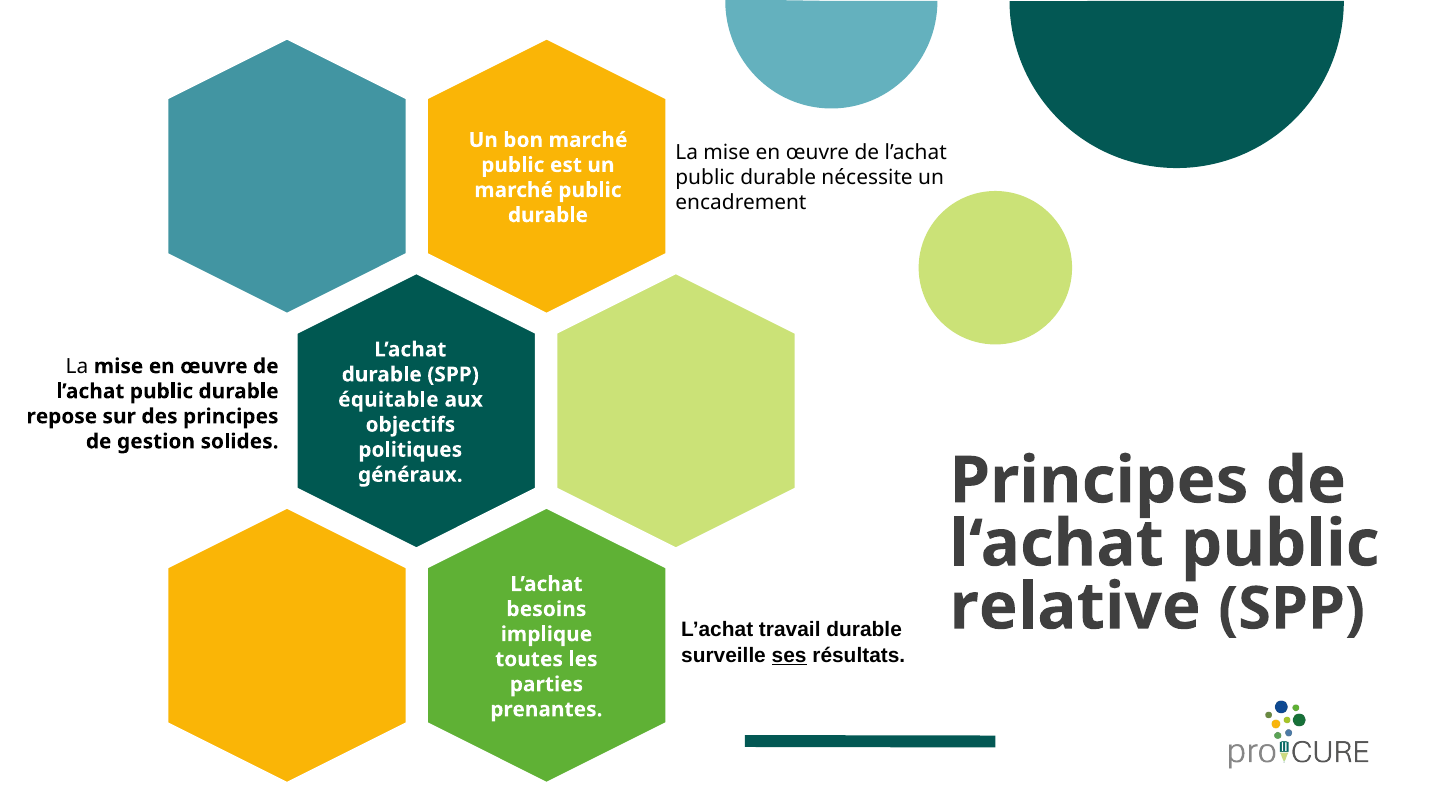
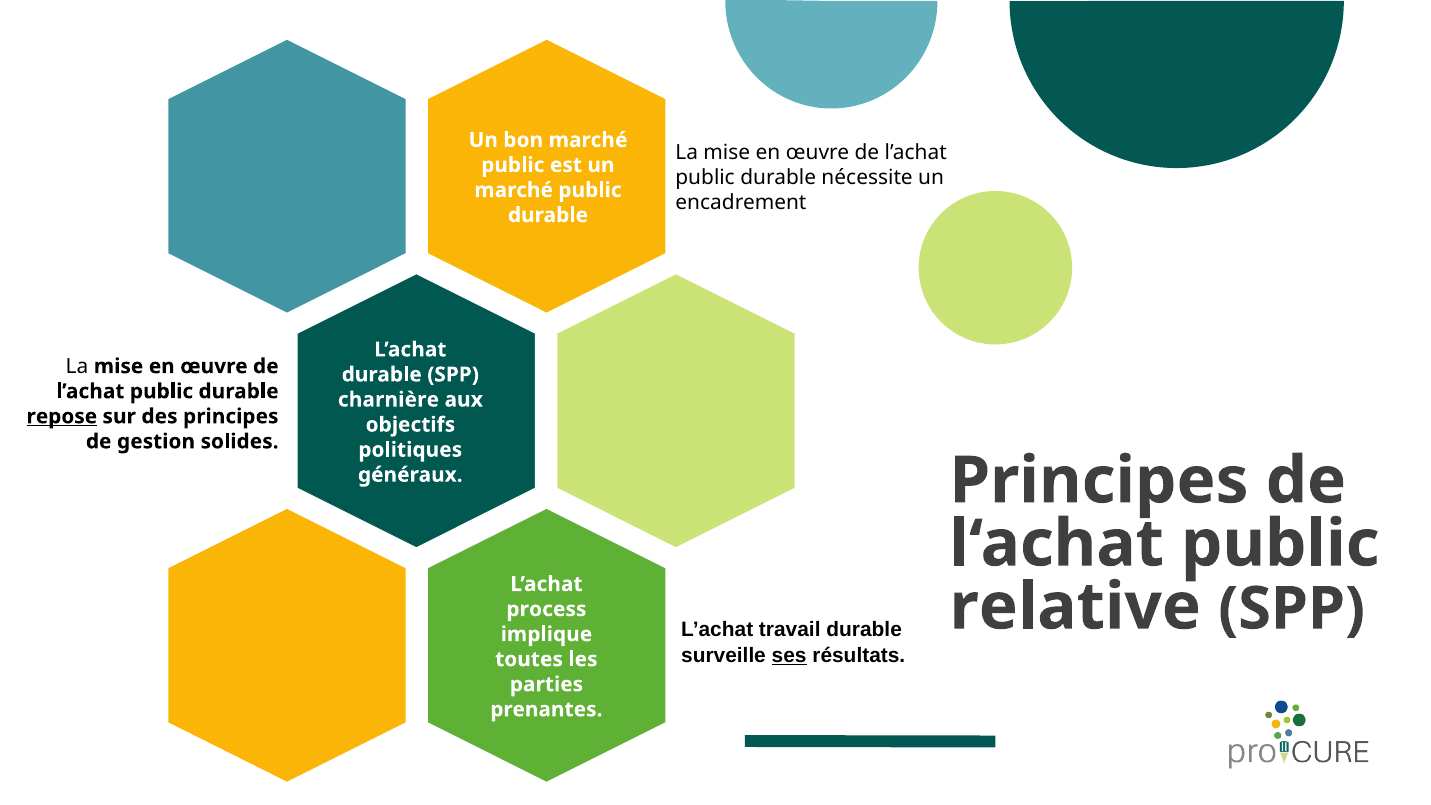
équitable: équitable -> charnière (388, 400)
repose underline: none -> present (62, 416)
besoins: besoins -> process (546, 609)
